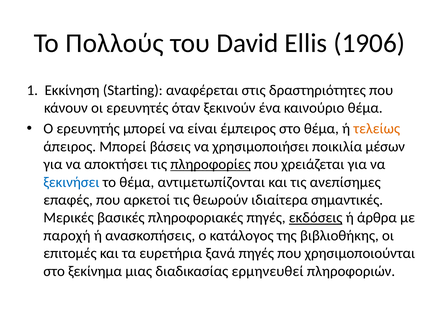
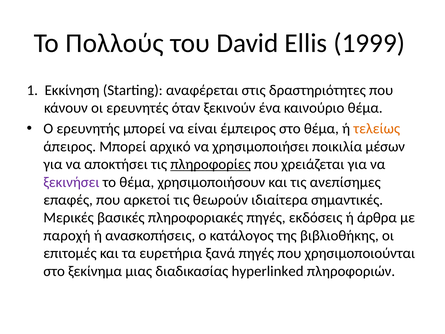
1906: 1906 -> 1999 (369, 43)
βάσεις: βάσεις -> αρχικό (170, 146)
ξεκινήσει colour: blue -> purple (71, 182)
αντιμετωπίζονται: αντιμετωπίζονται -> χρησιμοποιήσουν (211, 182)
εκδόσεις underline: present -> none (316, 218)
ερμηνευθεί: ερμηνευθεί -> hyperlinked (268, 271)
